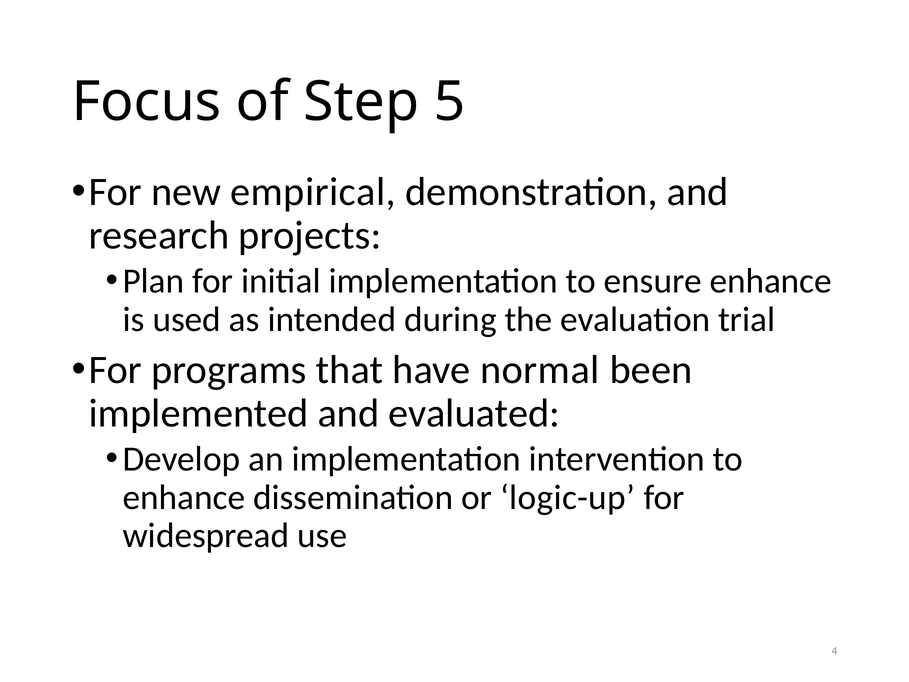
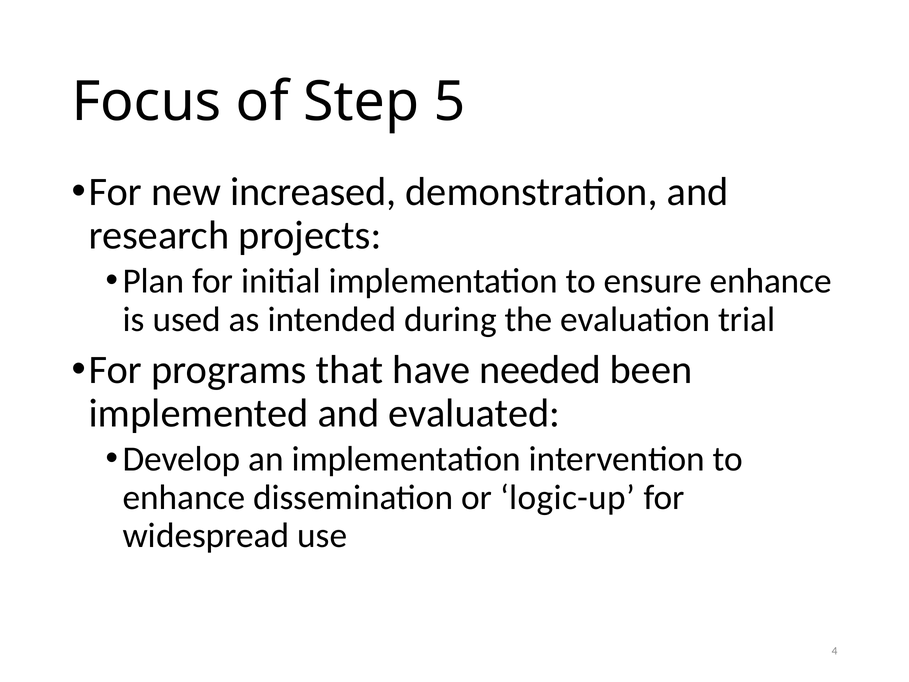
empirical: empirical -> increased (313, 192)
normal: normal -> needed (540, 370)
